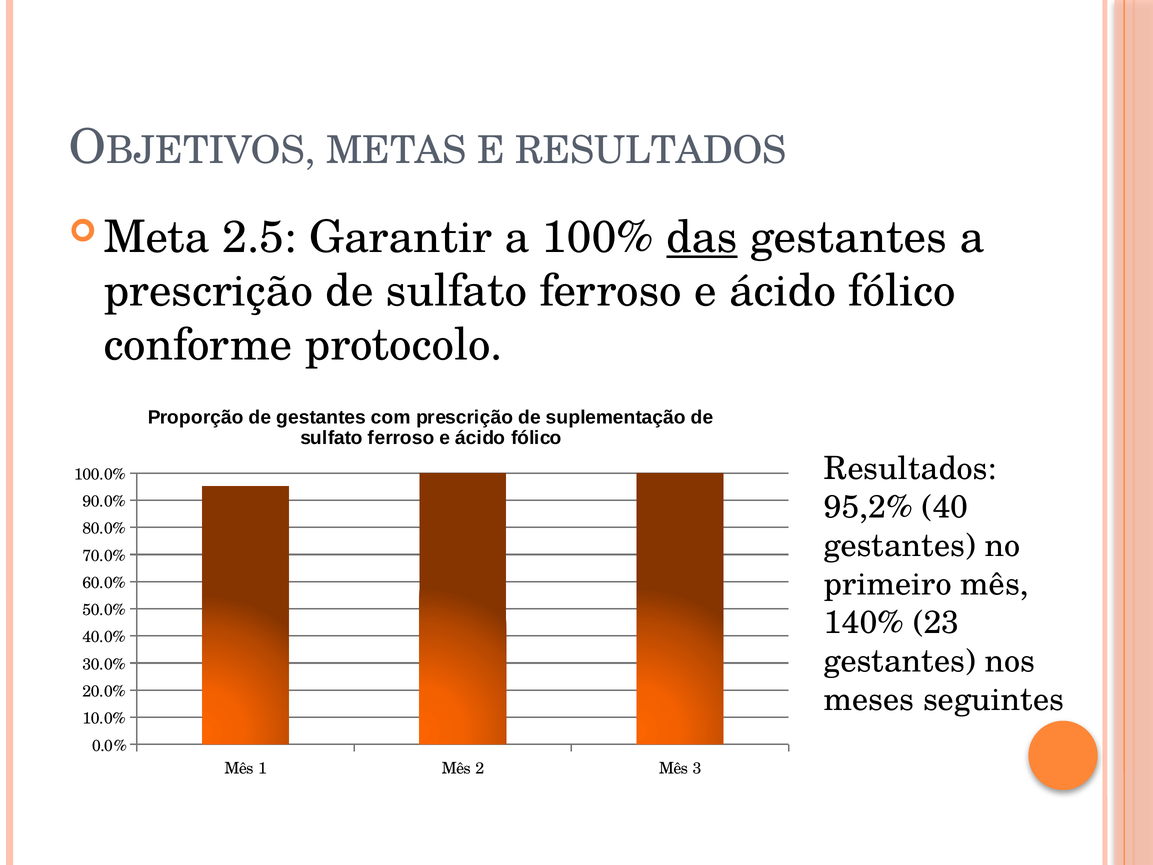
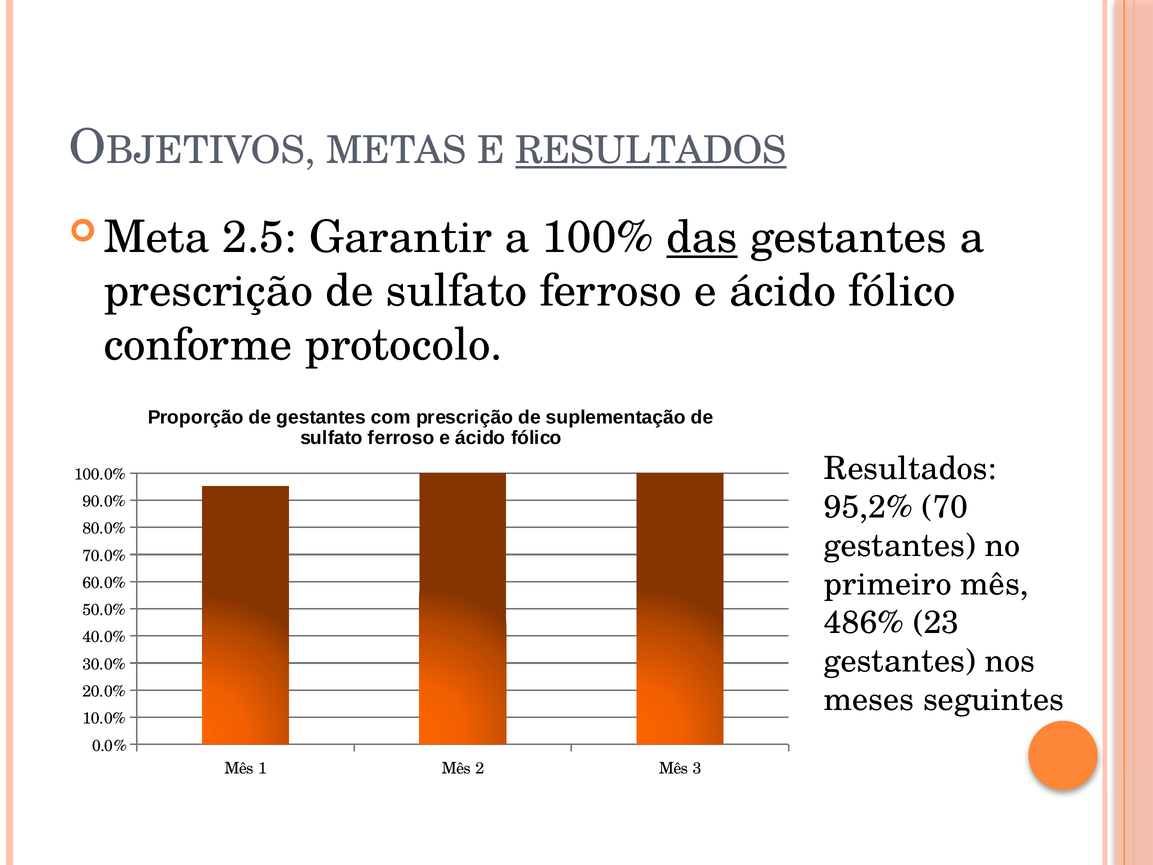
RESULTADOS underline: none -> present (651, 151)
40: 40 -> 70 (945, 507)
140%: 140% -> 486% (864, 622)
